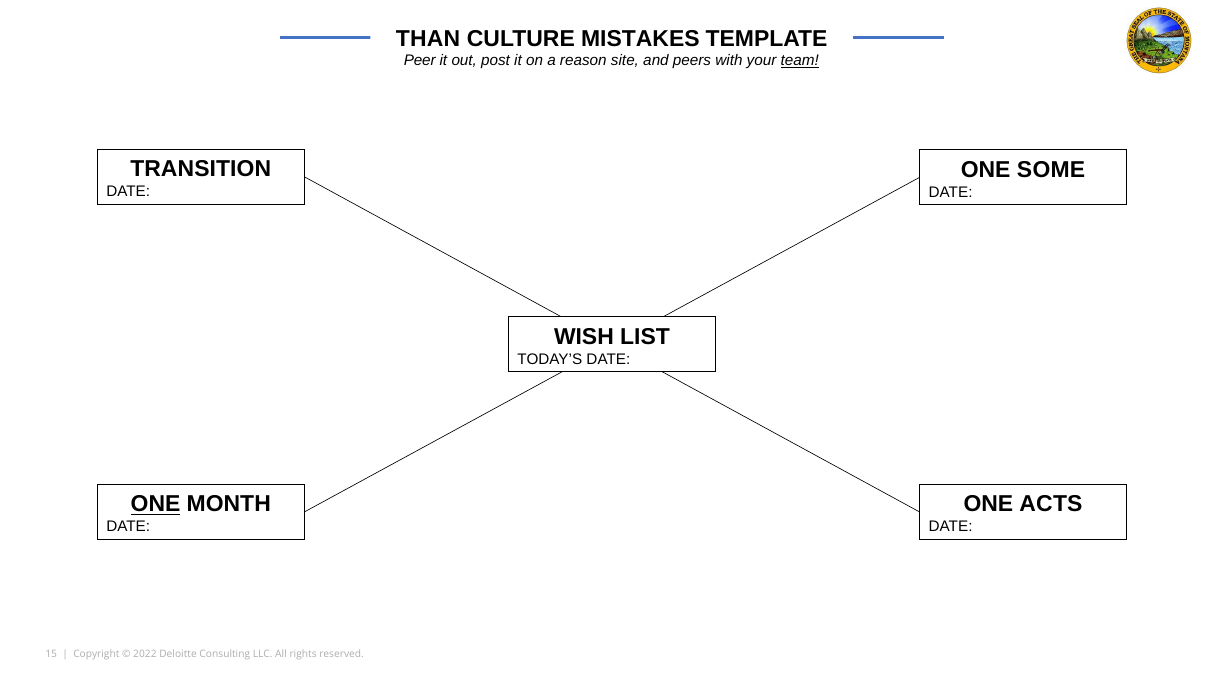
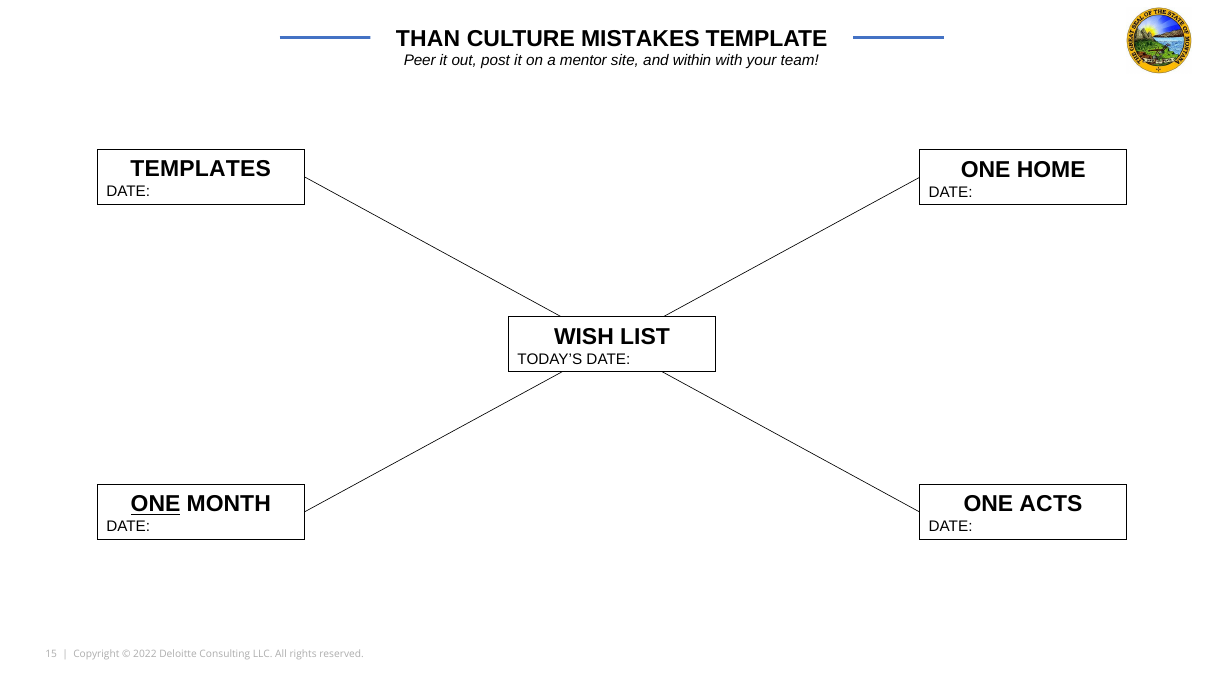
reason: reason -> mentor (583, 61)
peers: peers -> within (692, 61)
team underline: present -> none (800, 61)
TRANSITION: TRANSITION -> TEMPLATES (201, 169)
SOME: SOME -> HOME (1051, 170)
